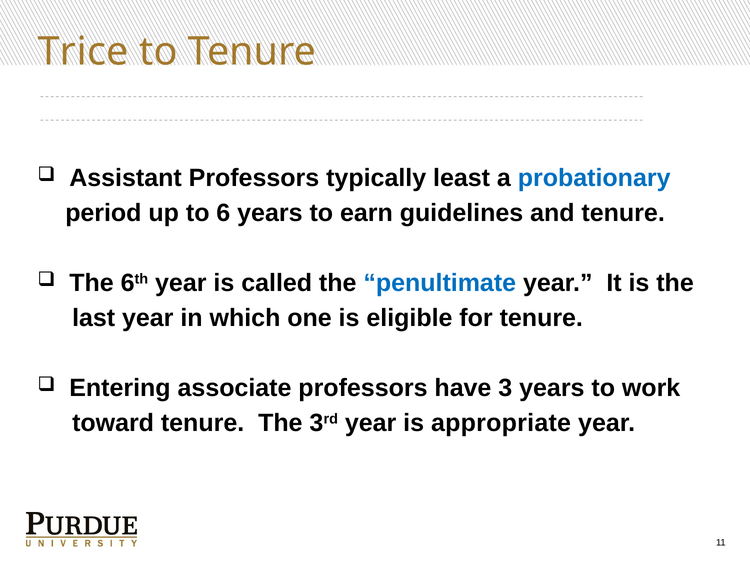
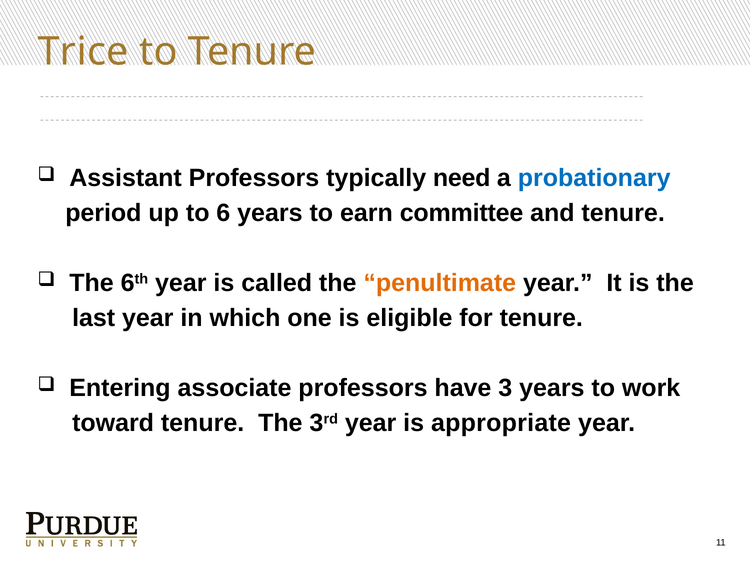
least: least -> need (462, 178)
guidelines: guidelines -> committee (462, 213)
penultimate colour: blue -> orange (440, 283)
